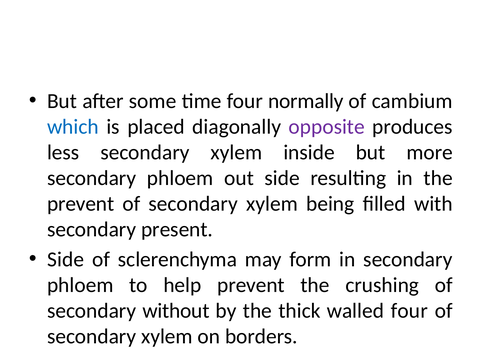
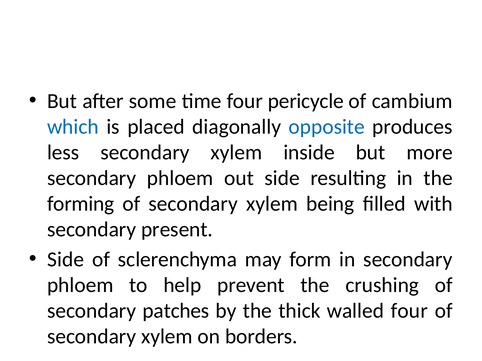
normally: normally -> pericycle (306, 101)
opposite colour: purple -> blue (327, 127)
prevent: prevent -> forming (81, 204)
without: without -> patches (176, 311)
